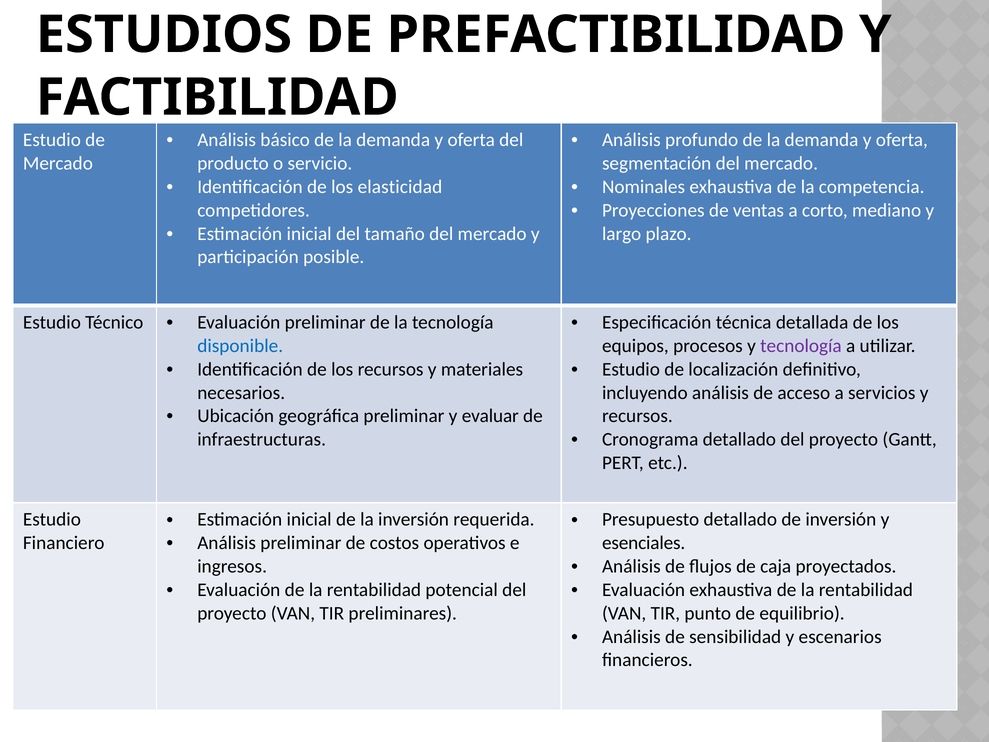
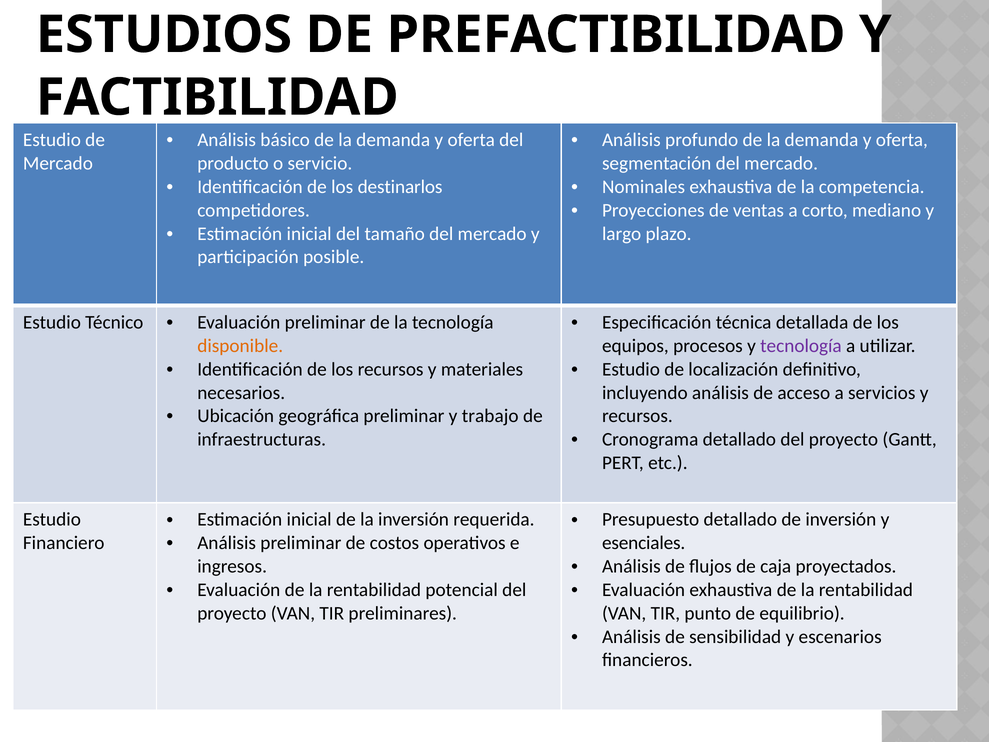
elasticidad: elasticidad -> destinarlos (400, 187)
disponible colour: blue -> orange (240, 346)
evaluar: evaluar -> trabajo (490, 416)
